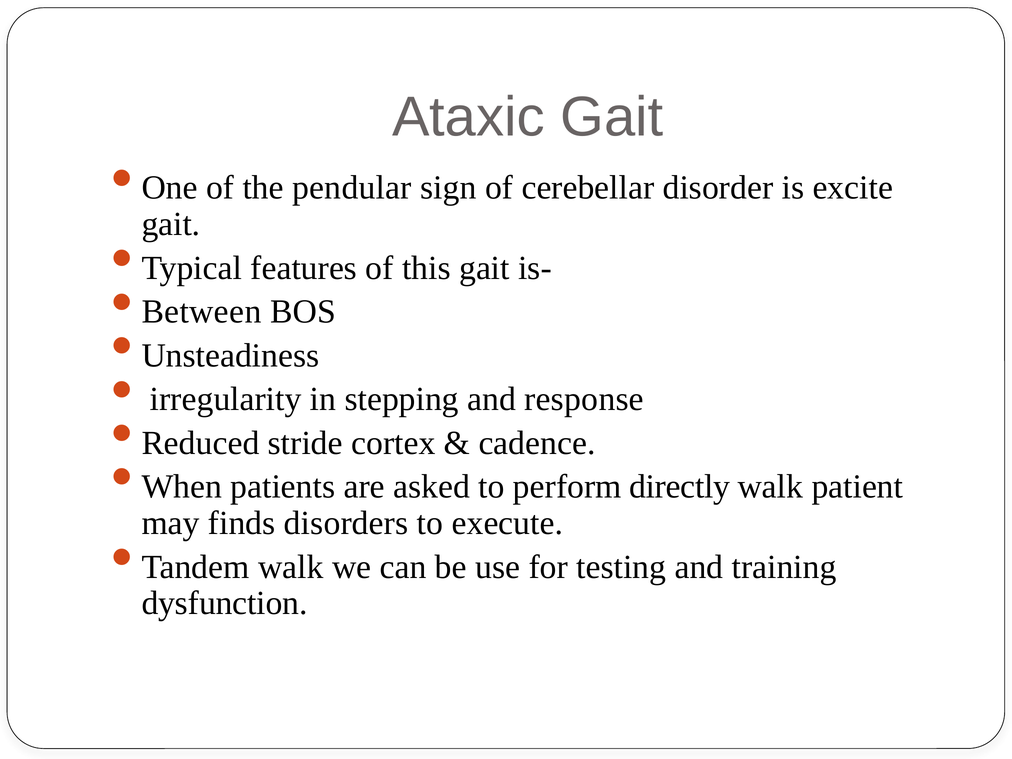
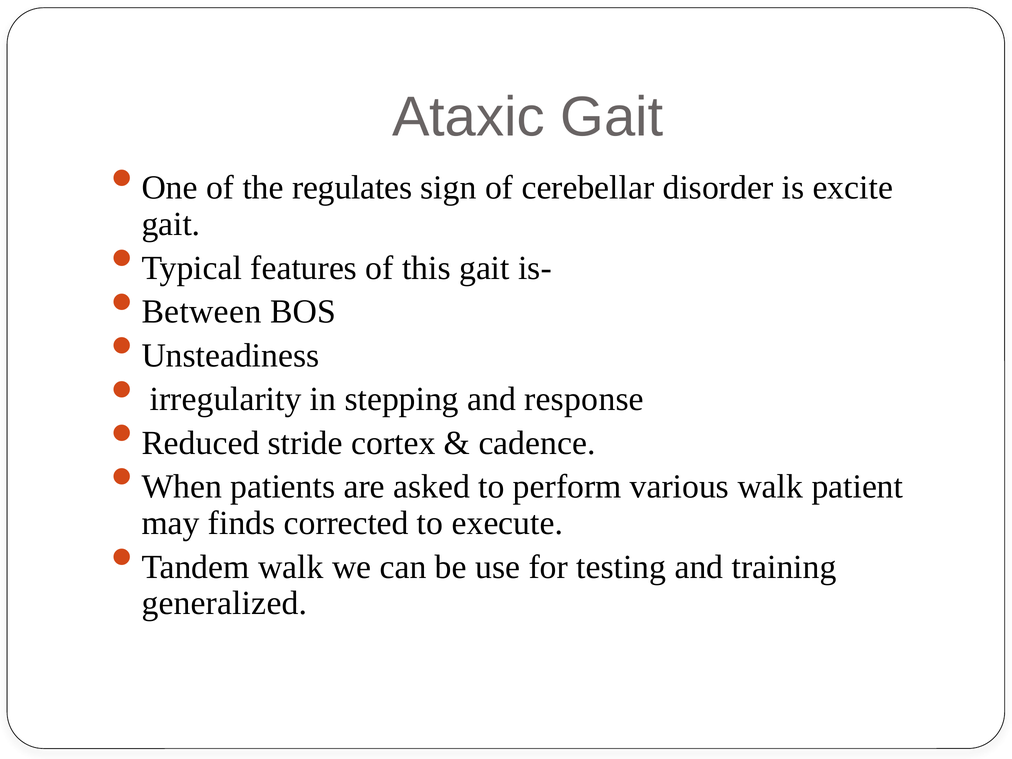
pendular: pendular -> regulates (352, 188)
directly: directly -> various (679, 487)
disorders: disorders -> corrected (346, 523)
dysfunction: dysfunction -> generalized (224, 603)
